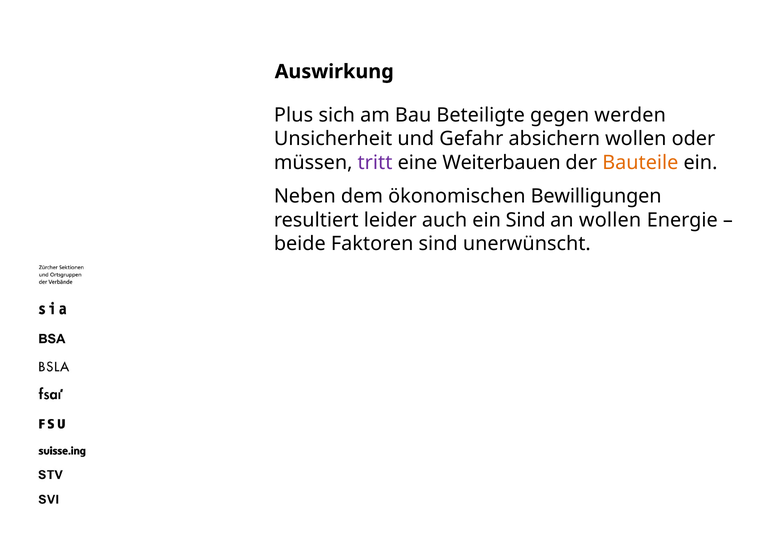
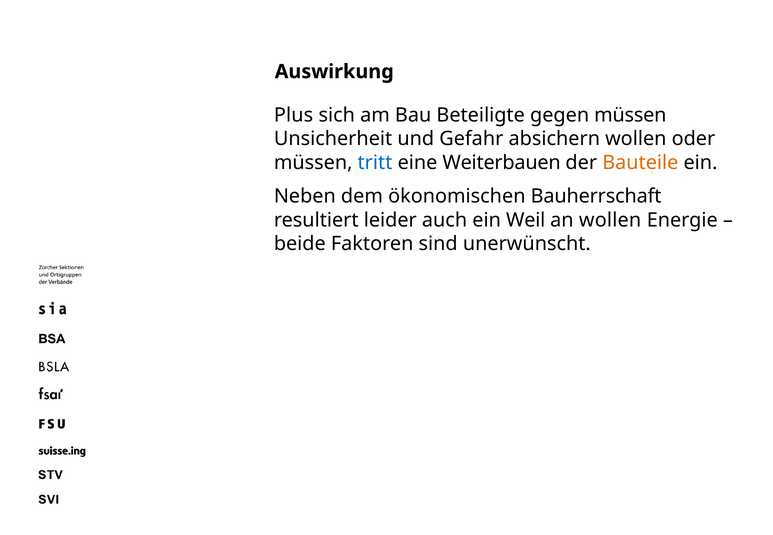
gegen werden: werden -> müssen (630, 115)
tritt colour: purple -> blue (375, 163)
Bewilligungen: Bewilligungen -> Bauherrschaft (596, 196)
ein Sind: Sind -> Weil (526, 220)
